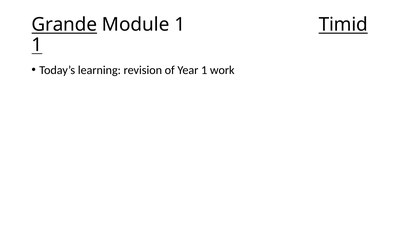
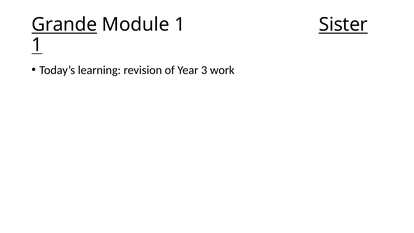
Timid: Timid -> Sister (343, 25)
Year 1: 1 -> 3 (204, 70)
